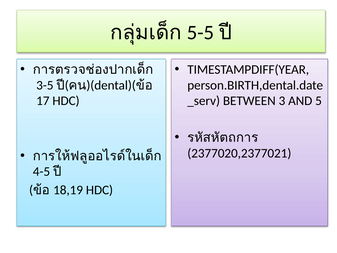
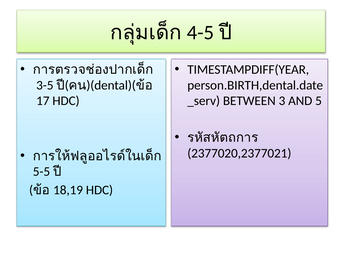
5-5: 5-5 -> 4-5 (201, 33)
4-5: 4-5 -> 5-5 (41, 171)
